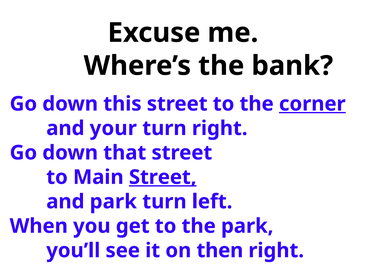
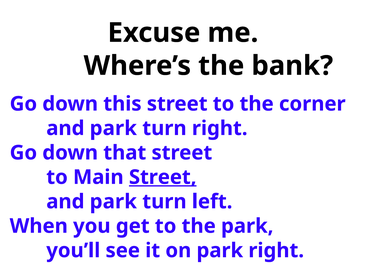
corner underline: present -> none (312, 104)
your: your -> park (113, 128)
on then: then -> park (220, 250)
